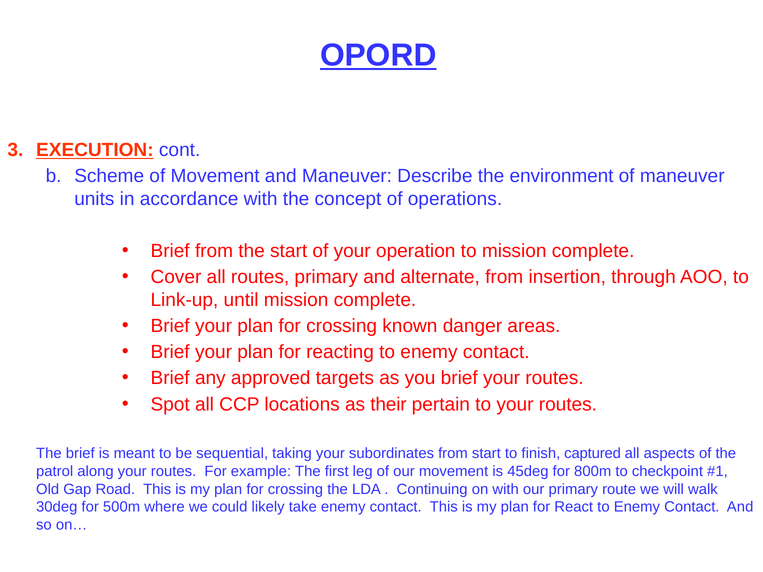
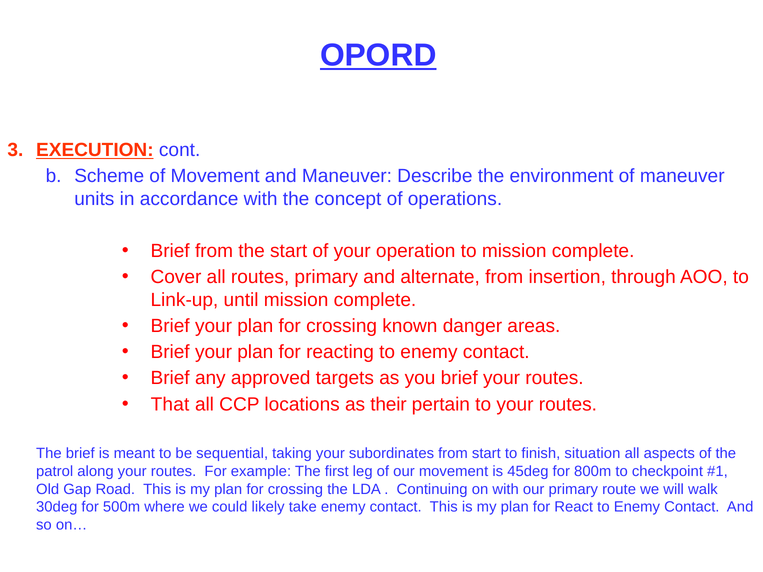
Spot: Spot -> That (170, 404)
captured: captured -> situation (592, 454)
